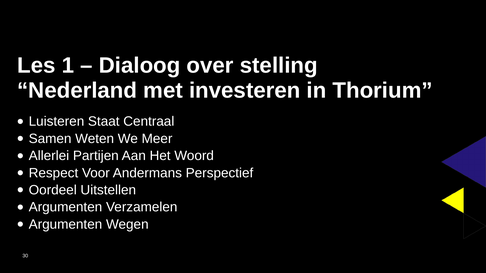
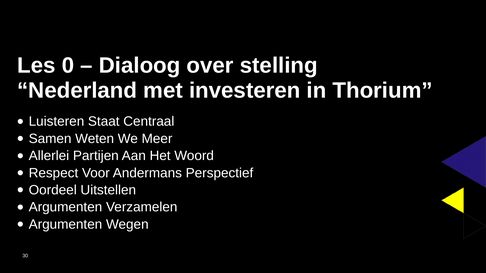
1: 1 -> 0 (68, 66)
